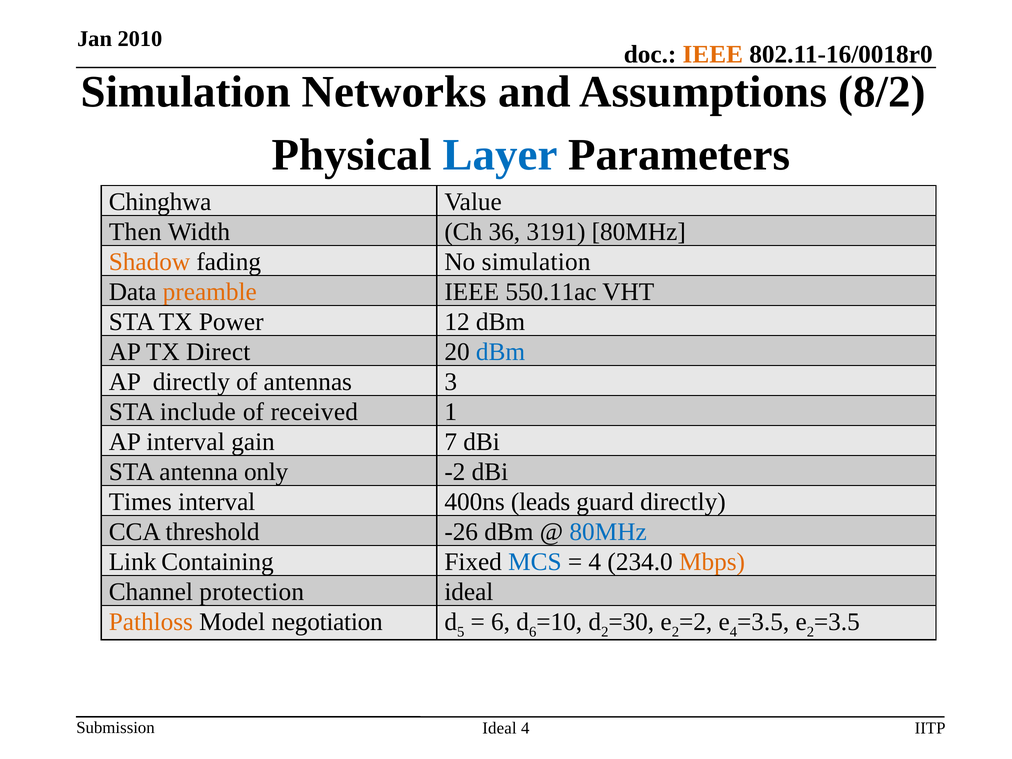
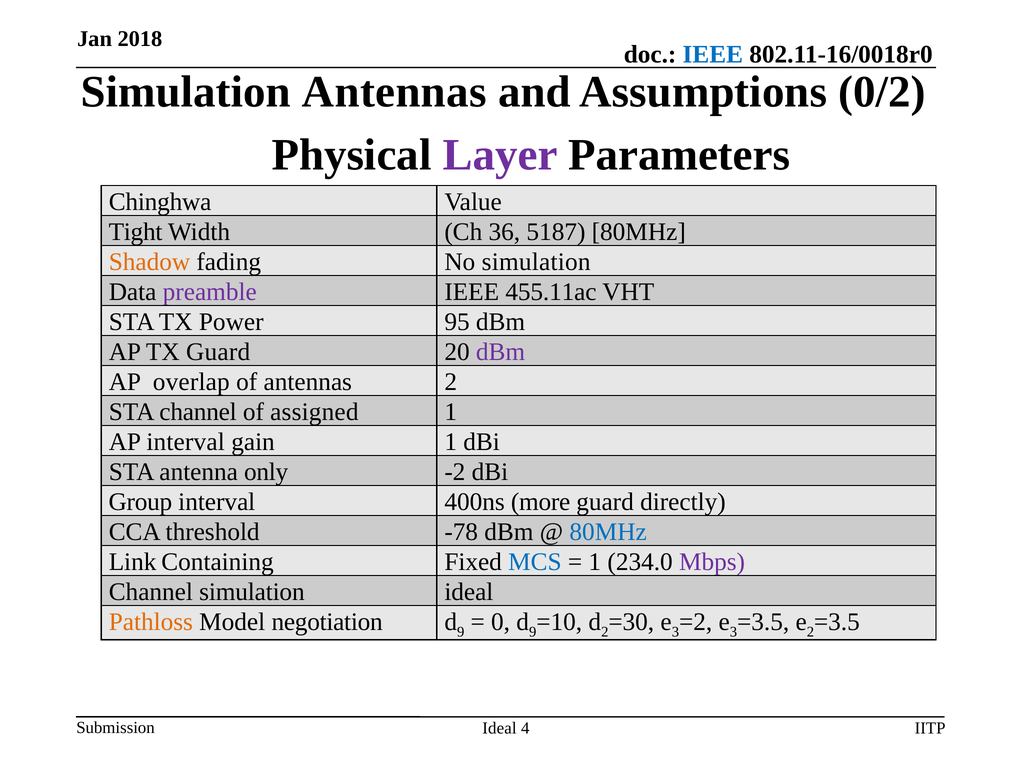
2010: 2010 -> 2018 (140, 39)
IEEE colour: orange -> blue (713, 54)
Simulation Networks: Networks -> Antennas (394, 92)
8/2: 8/2 -> 0/2 (882, 92)
Layer colour: blue -> purple (500, 155)
Then: Then -> Tight (136, 232)
3191: 3191 -> 5187 (556, 232)
preamble colour: orange -> purple (210, 292)
550.11ac: 550.11ac -> 455.11ac (551, 292)
12: 12 -> 95 (457, 322)
TX Direct: Direct -> Guard (218, 352)
dBm colour: blue -> purple (500, 352)
AP directly: directly -> overlap (191, 382)
antennas 3: 3 -> 2 (451, 382)
STA include: include -> channel (198, 412)
received: received -> assigned (314, 412)
gain 7: 7 -> 1 (451, 442)
Times: Times -> Group (140, 502)
leads: leads -> more (541, 502)
-26: -26 -> -78 (461, 532)
4: 4 -> 1 (595, 562)
Mbps colour: orange -> purple (712, 562)
Channel protection: protection -> simulation (252, 592)
5: 5 -> 9 (461, 632)
6: 6 -> 0 (501, 622)
6: 6 -> 9 (533, 632)
2: 2 -> 3 (675, 632)
4: 4 -> 3 (733, 632)
